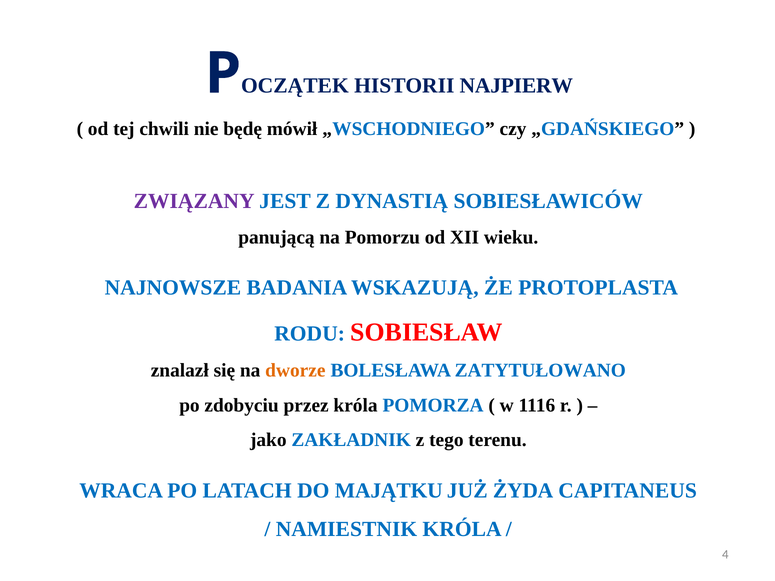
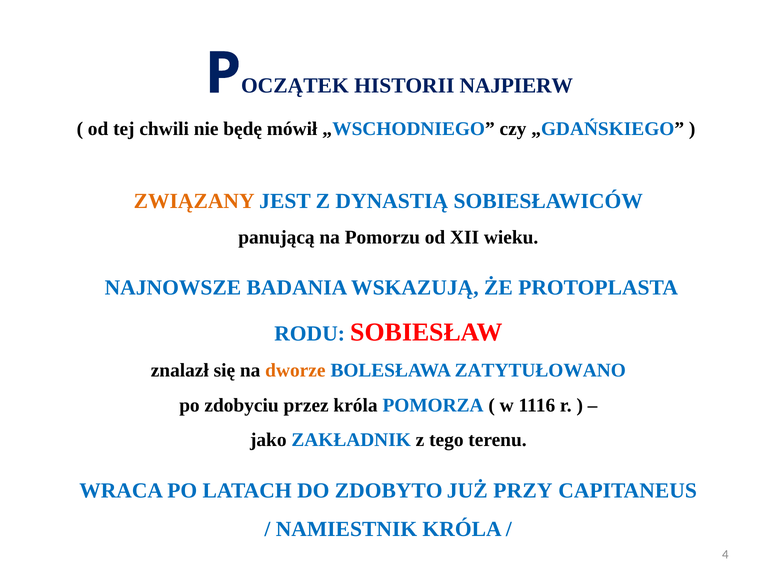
ZWIĄZANY colour: purple -> orange (194, 201)
MAJĄTKU: MAJĄTKU -> ZDOBYTO (389, 491)
ŻYDA: ŻYDA -> PRZY (523, 491)
